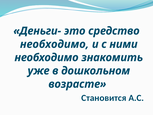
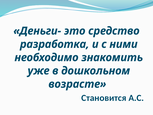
необходимо: необходимо -> разработка (55, 44)
